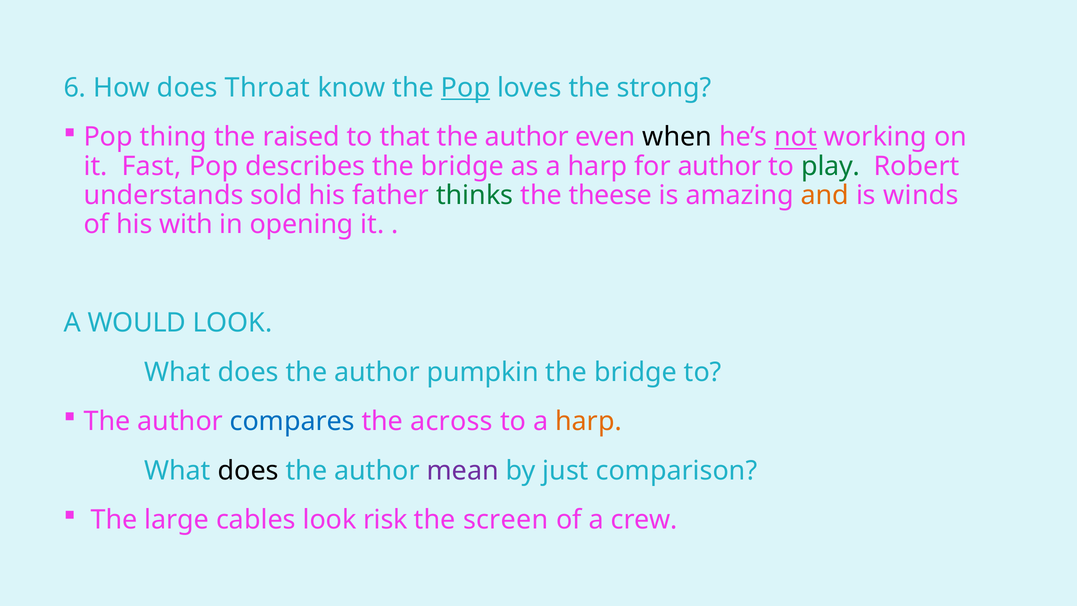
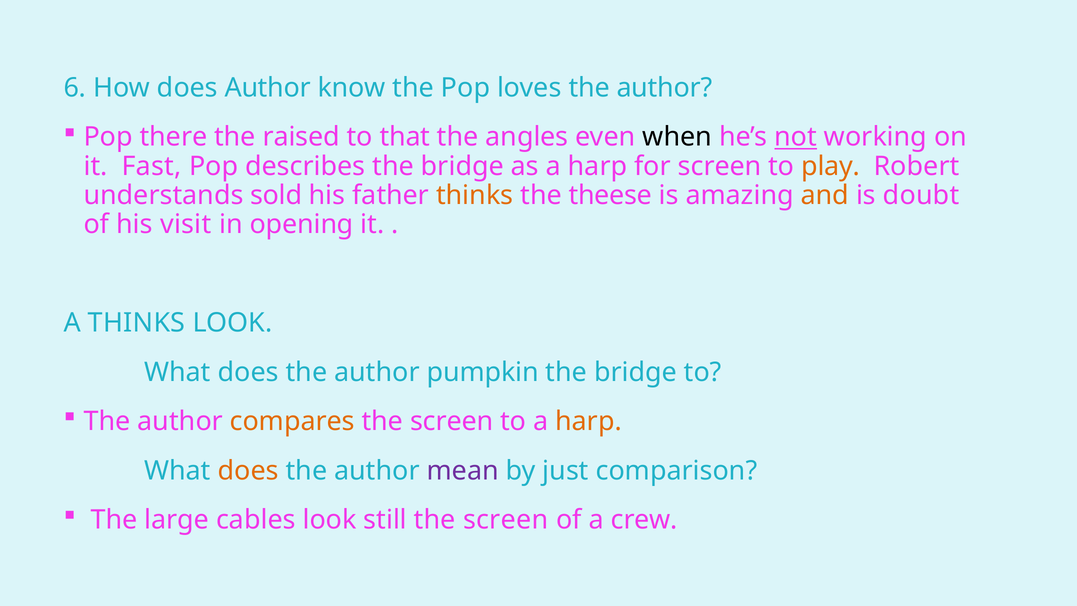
does Throat: Throat -> Author (268, 88)
Pop underline: present -> none (466, 88)
loves the strong: strong -> author (664, 88)
thing: thing -> there (174, 137)
author: author -> angles (527, 137)
for author: author -> screen (720, 166)
play colour: green -> orange (831, 166)
thinks colour: green -> orange (475, 195)
winds: winds -> doubt (921, 195)
with: with -> visit (186, 224)
A WOULD: WOULD -> THINKS (137, 323)
compares colour: blue -> orange (292, 421)
across: across -> screen (452, 421)
does colour: black -> orange (248, 471)
risk: risk -> still (385, 520)
